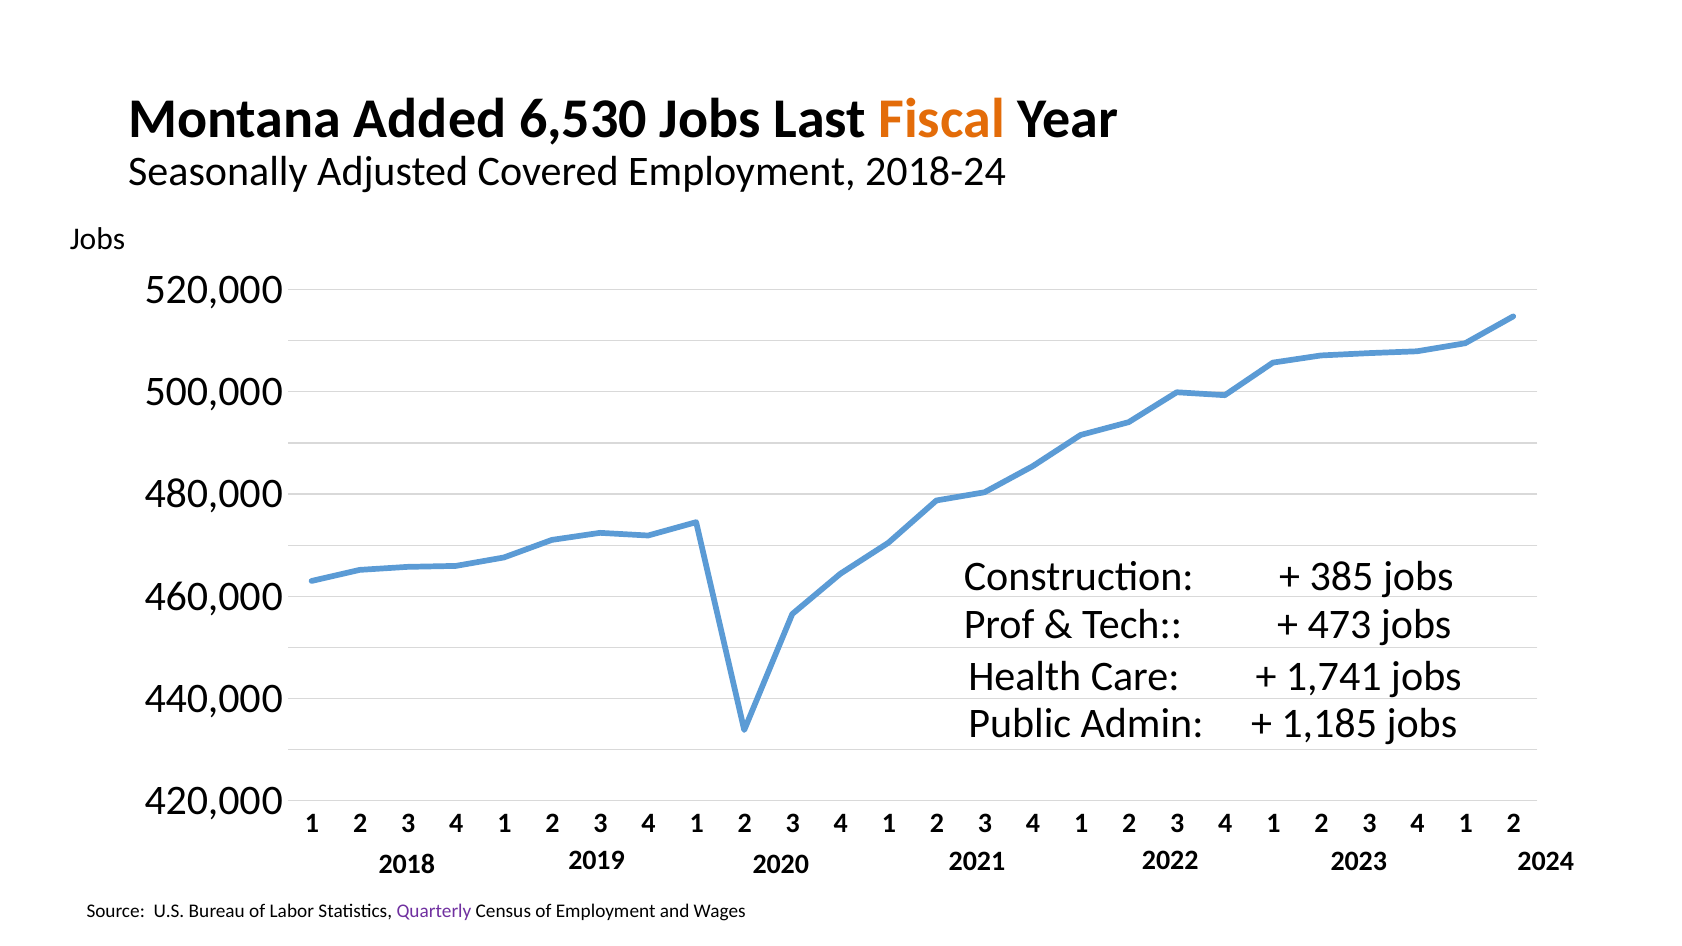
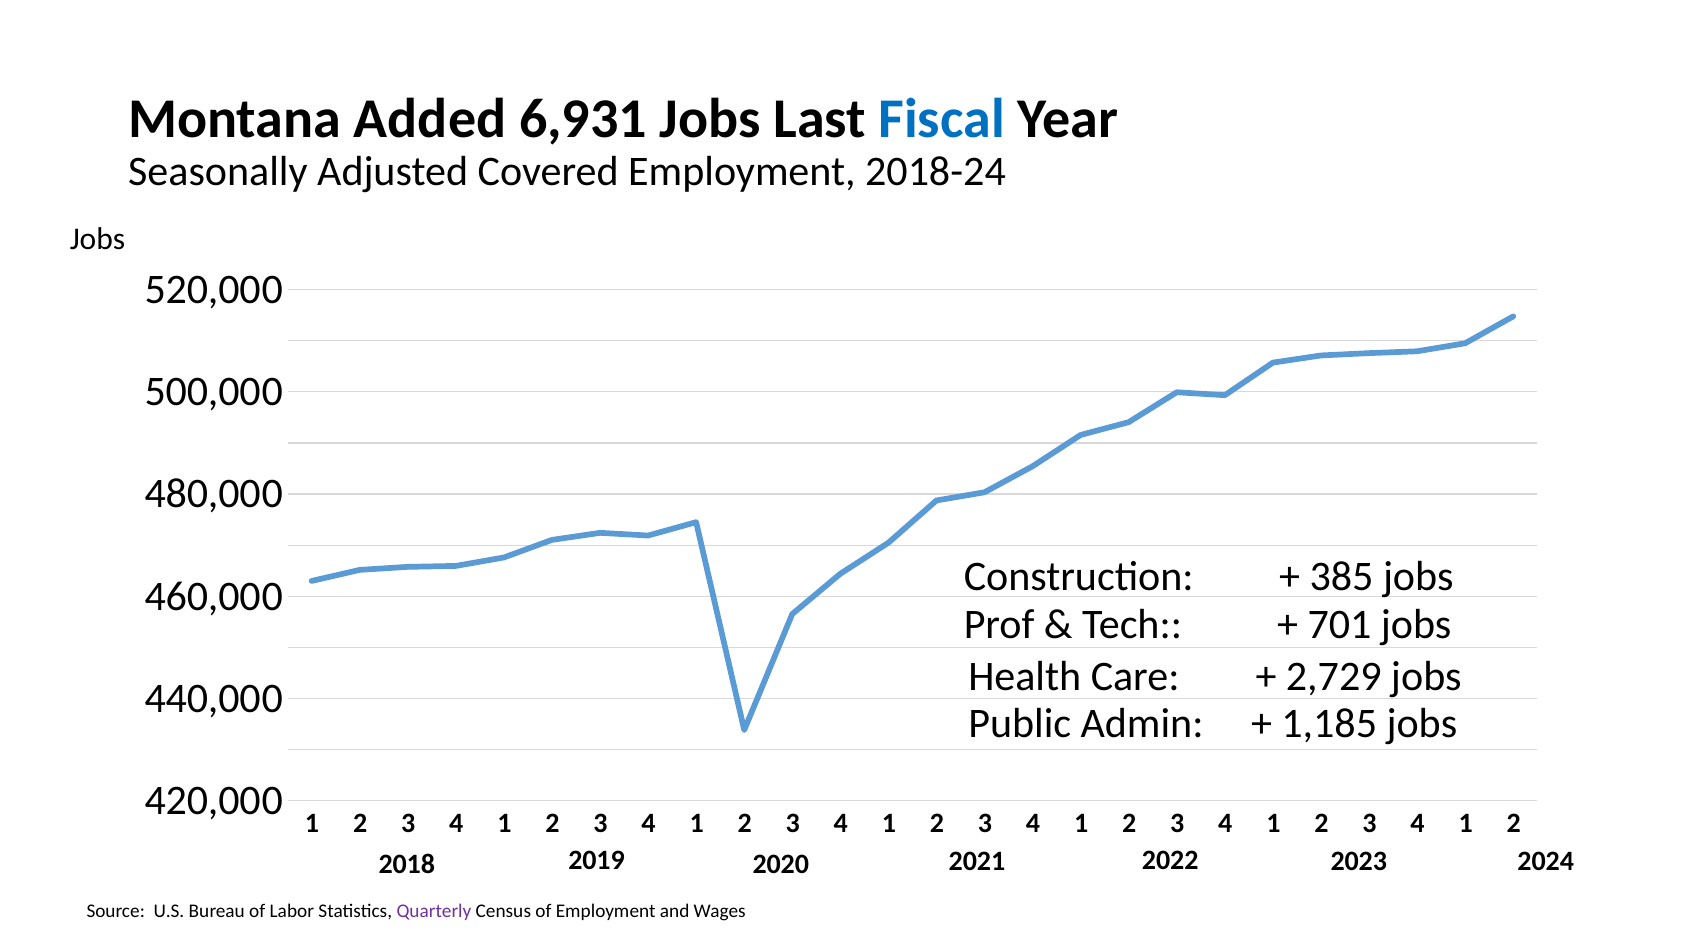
6,530: 6,530 -> 6,931 (583, 119)
Fiscal colour: orange -> blue (942, 119)
473: 473 -> 701 (1339, 625)
1,741: 1,741 -> 2,729 (1334, 677)
